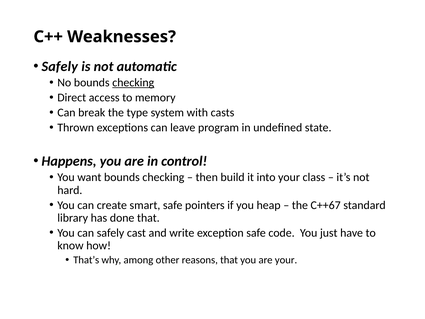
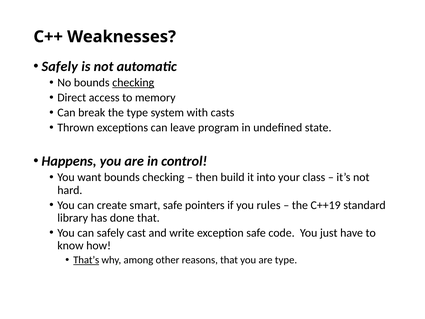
heap: heap -> rules (269, 205)
C++67: C++67 -> C++19 (326, 205)
That’s underline: none -> present (86, 260)
are your: your -> type (286, 260)
